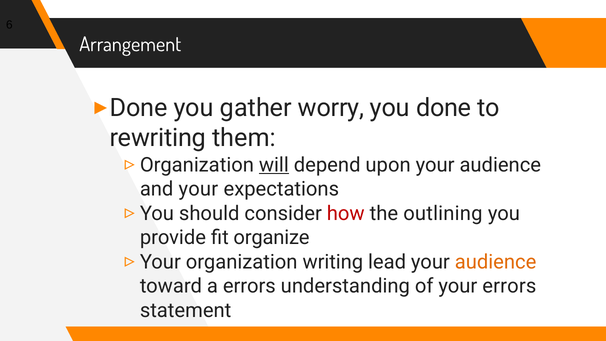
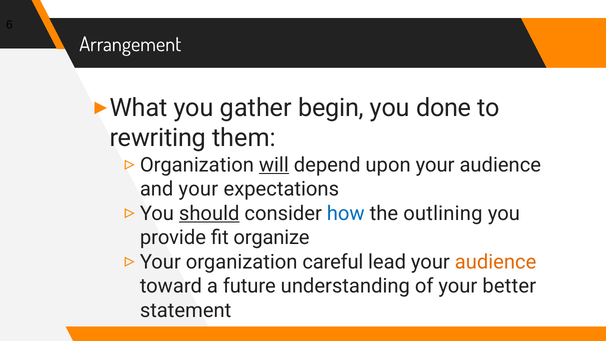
Done: Done -> What (139, 108)
worry: worry -> begin (331, 108)
should underline: none -> present (209, 213)
how colour: red -> blue (346, 213)
writing: writing -> careful (333, 262)
a errors: errors -> future (249, 286)
your errors: errors -> better (509, 286)
